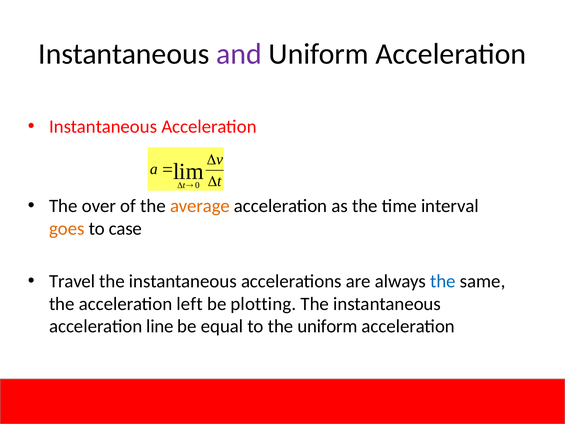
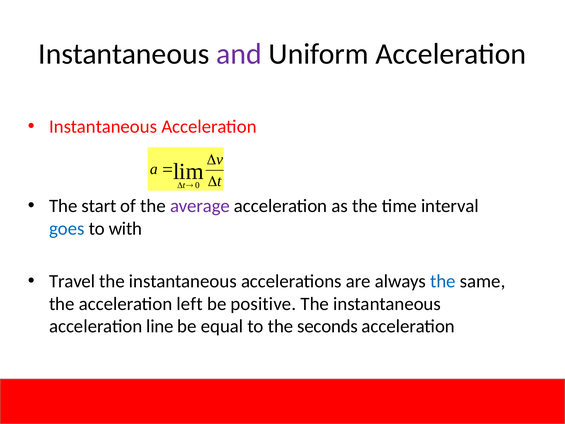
over: over -> start (99, 206)
average colour: orange -> purple (200, 206)
goes colour: orange -> blue (67, 228)
case: case -> with (125, 228)
plotting: plotting -> positive (263, 304)
the uniform: uniform -> seconds (328, 326)
